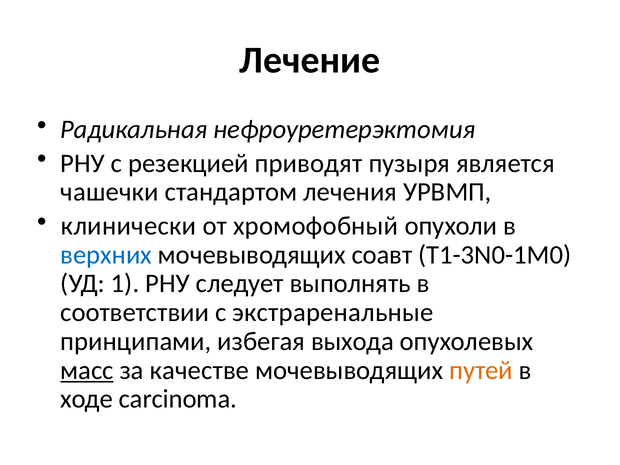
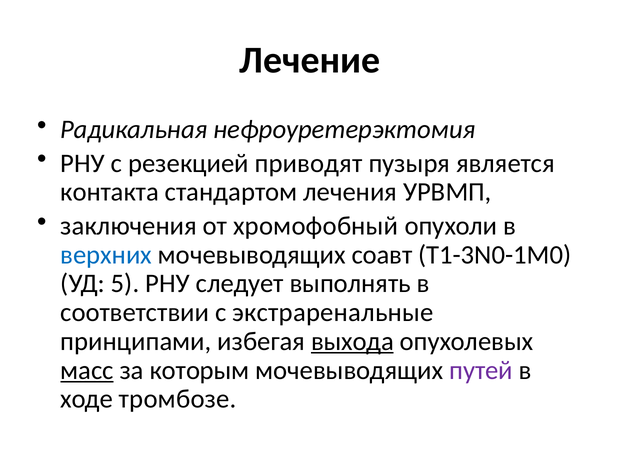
чашечки: чашечки -> контакта (110, 192)
клинически: клинически -> заключения (129, 226)
1: 1 -> 5 (125, 284)
выхода underline: none -> present (352, 341)
качестве: качестве -> которым (200, 370)
путей colour: orange -> purple (481, 370)
carcinoma: carcinoma -> тромбозе (178, 399)
